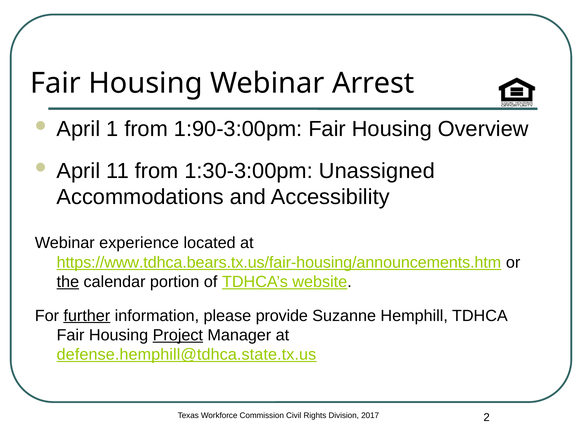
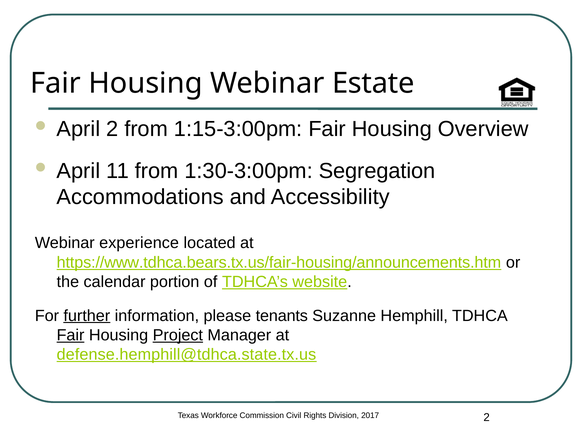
Arrest: Arrest -> Estate (373, 83)
April 1: 1 -> 2 (112, 129)
1:90-3:00pm: 1:90-3:00pm -> 1:15-3:00pm (238, 129)
Unassigned: Unassigned -> Segregation (377, 171)
the underline: present -> none (68, 282)
provide: provide -> tenants (282, 316)
Fair underline: none -> present (71, 335)
